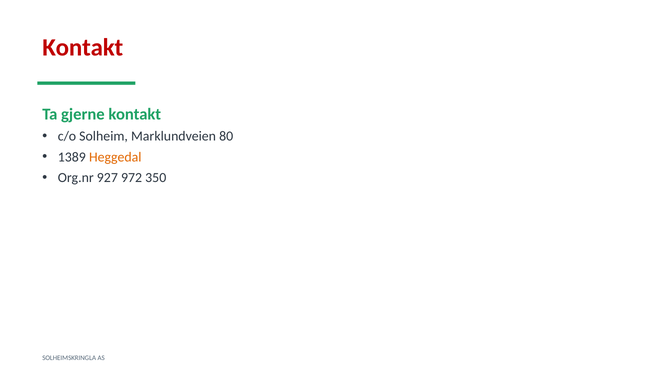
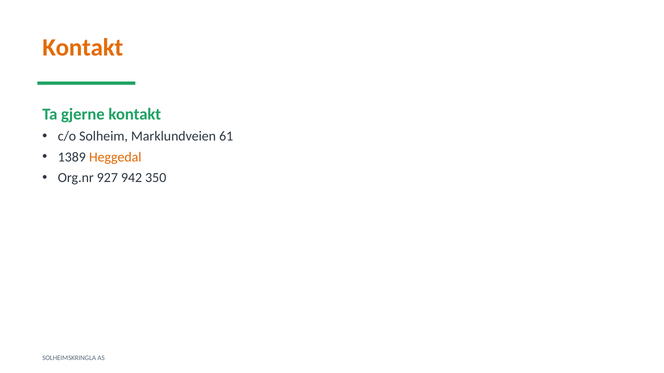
Kontakt colour: red -> orange (83, 47)
80: 80 -> 61 (226, 137)
972: 972 -> 942 (132, 178)
